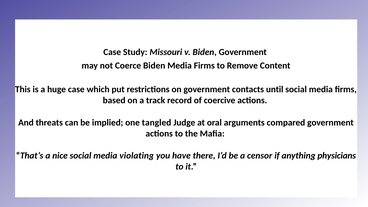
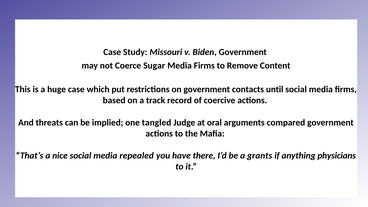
Coerce Biden: Biden -> Sugar (154, 65)
violating: violating -> repealed (137, 156)
censor: censor -> grants (260, 156)
